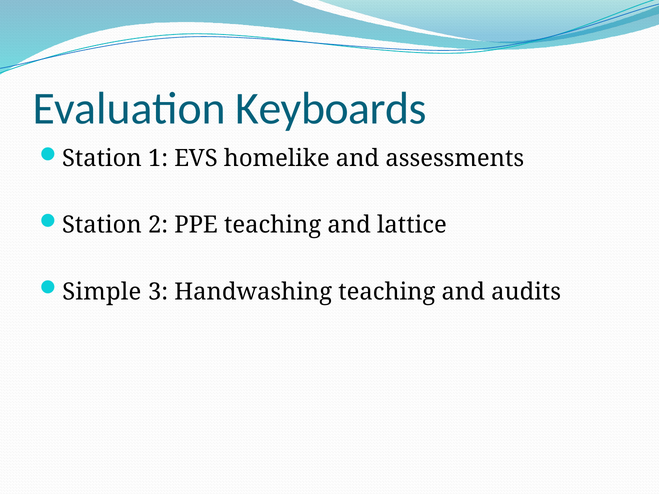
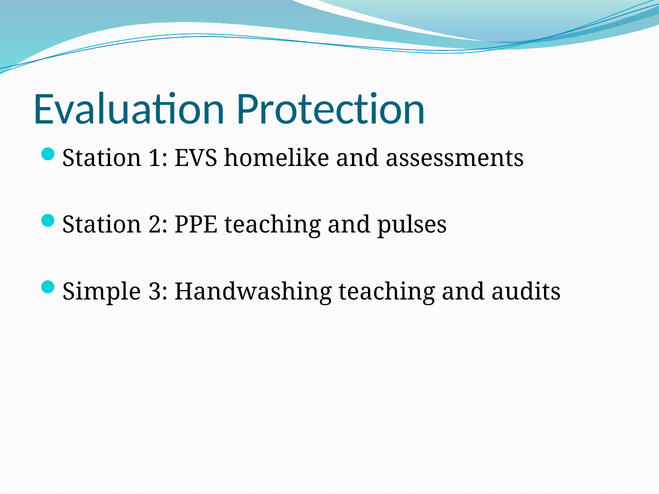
Keyboards: Keyboards -> Protection (331, 109)
lattice: lattice -> pulses (412, 225)
